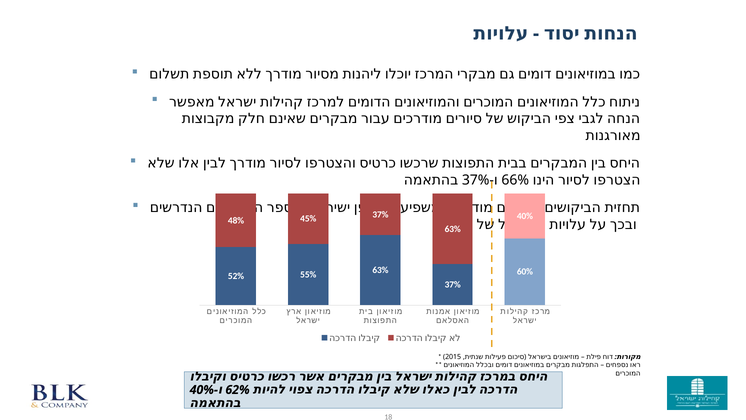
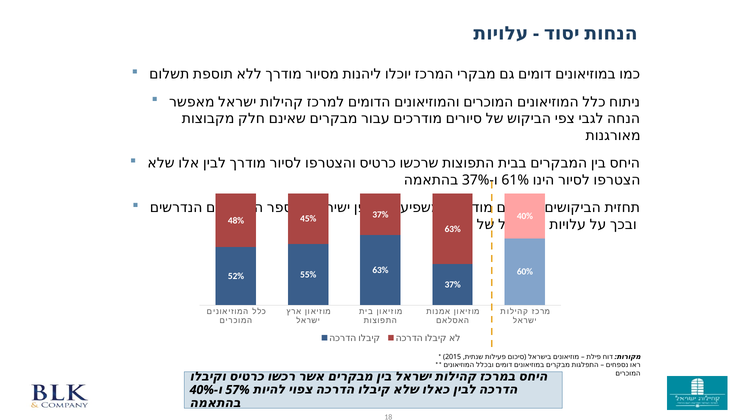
66%: 66% -> 61% (515, 180)
62%: 62% -> 57% (238, 390)
